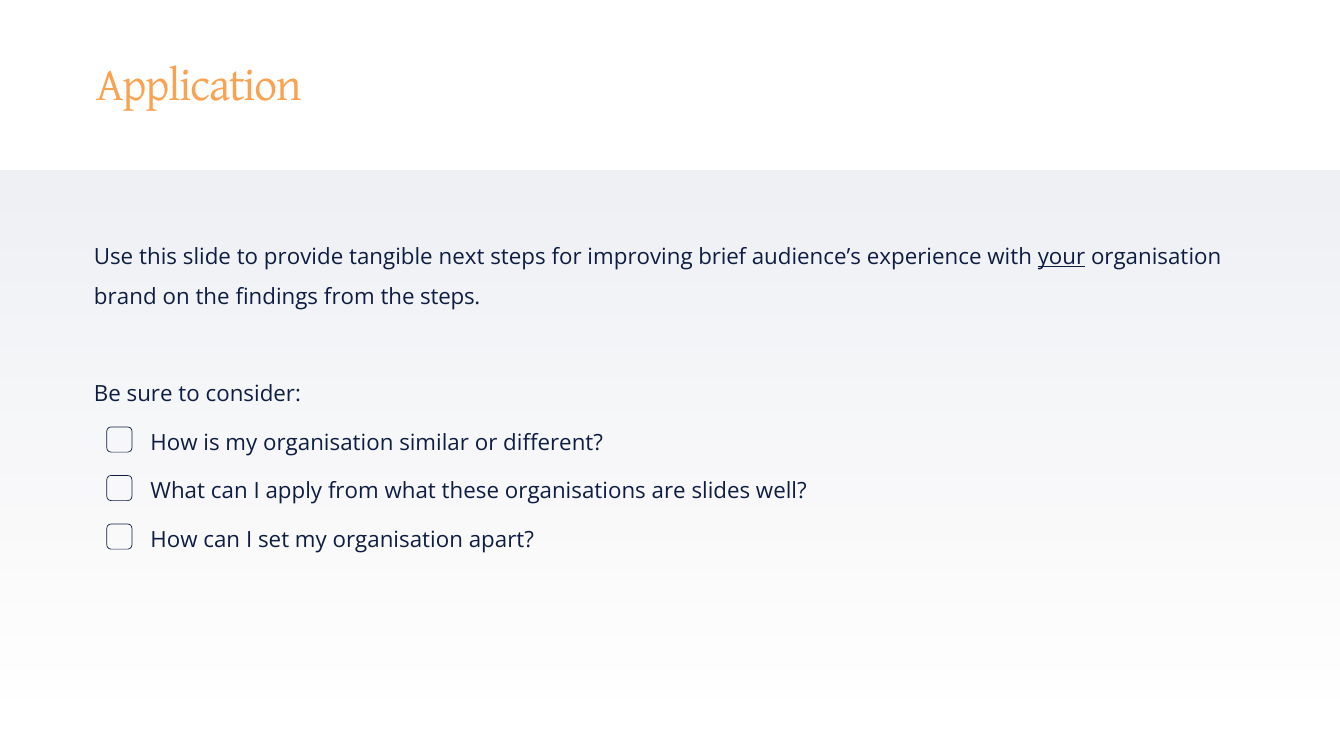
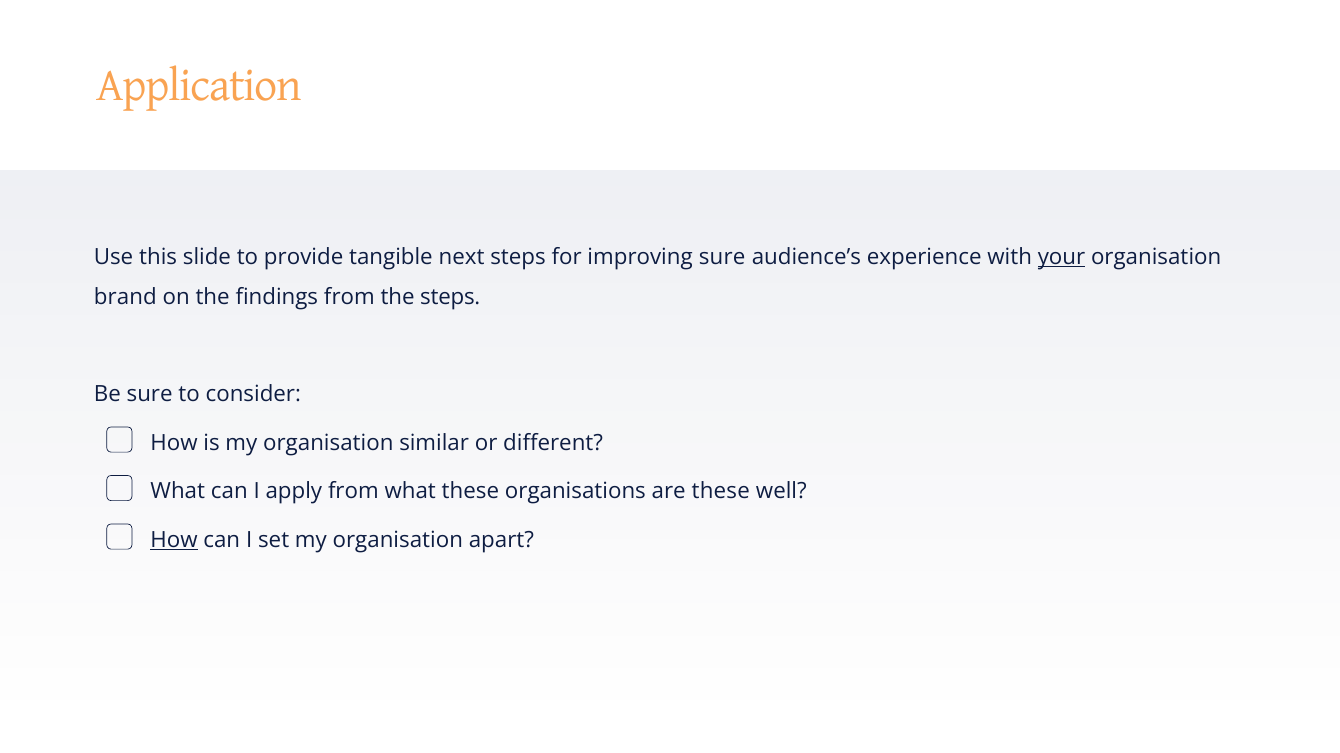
improving brief: brief -> sure (722, 257)
are slides: slides -> these (721, 492)
How underline: none -> present (174, 540)
